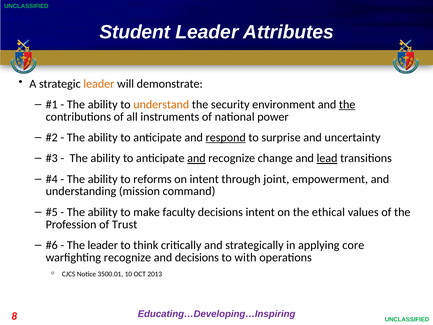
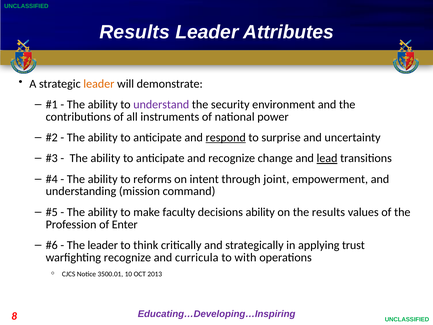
Student: Student -> Results (135, 32)
understand colour: orange -> purple (161, 104)
the underline: present -> none (347, 104)
and underline: present -> none (196, 158)
decisions intent: intent -> ability (260, 212)
the ethical: ethical -> results (328, 212)
Trust: Trust -> Enter (125, 224)
core: core -> trust (353, 245)
and decisions: decisions -> curricula (197, 257)
